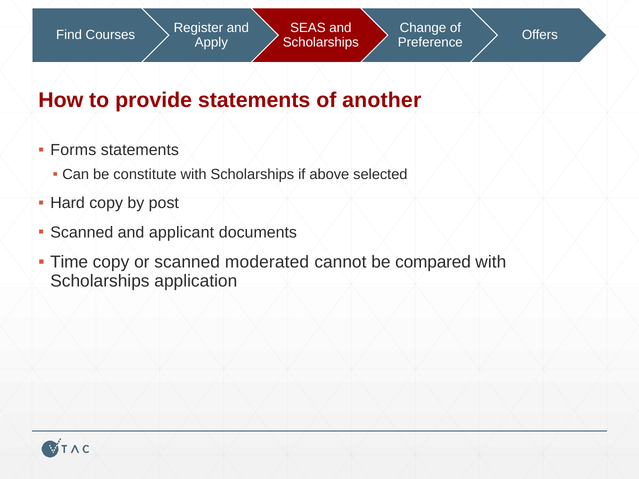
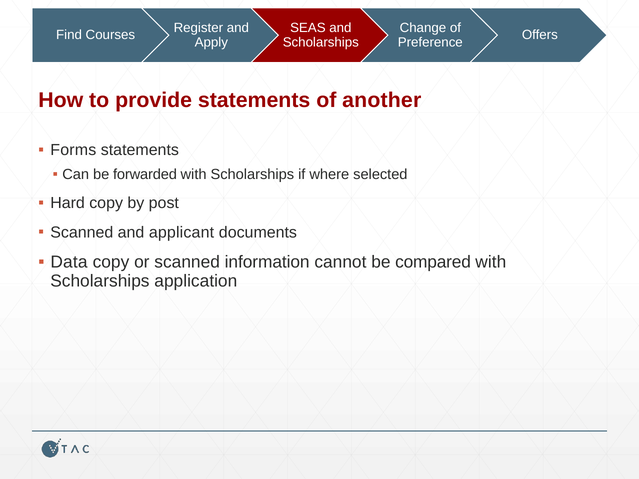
constitute: constitute -> forwarded (145, 175)
above: above -> where (329, 175)
Time: Time -> Data (69, 262)
moderated: moderated -> information (267, 262)
